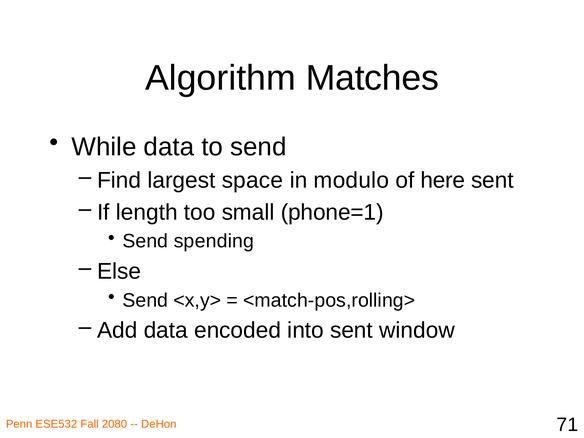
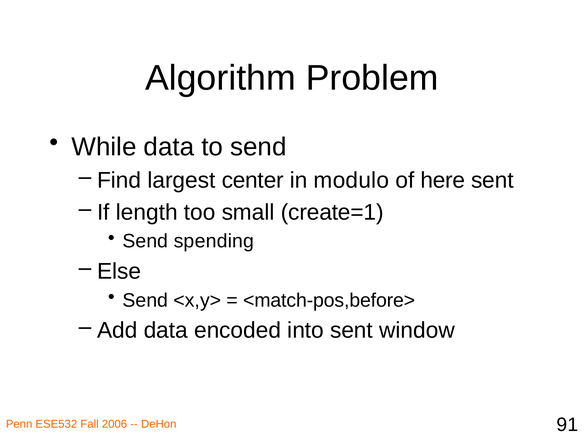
Matches: Matches -> Problem (372, 78)
space: space -> center (253, 180)
phone=1: phone=1 -> create=1 (332, 212)
<match-pos,rolling>: <match-pos,rolling> -> <match-pos,before> (329, 300)
2080: 2080 -> 2006 (115, 424)
71: 71 -> 91 (567, 425)
